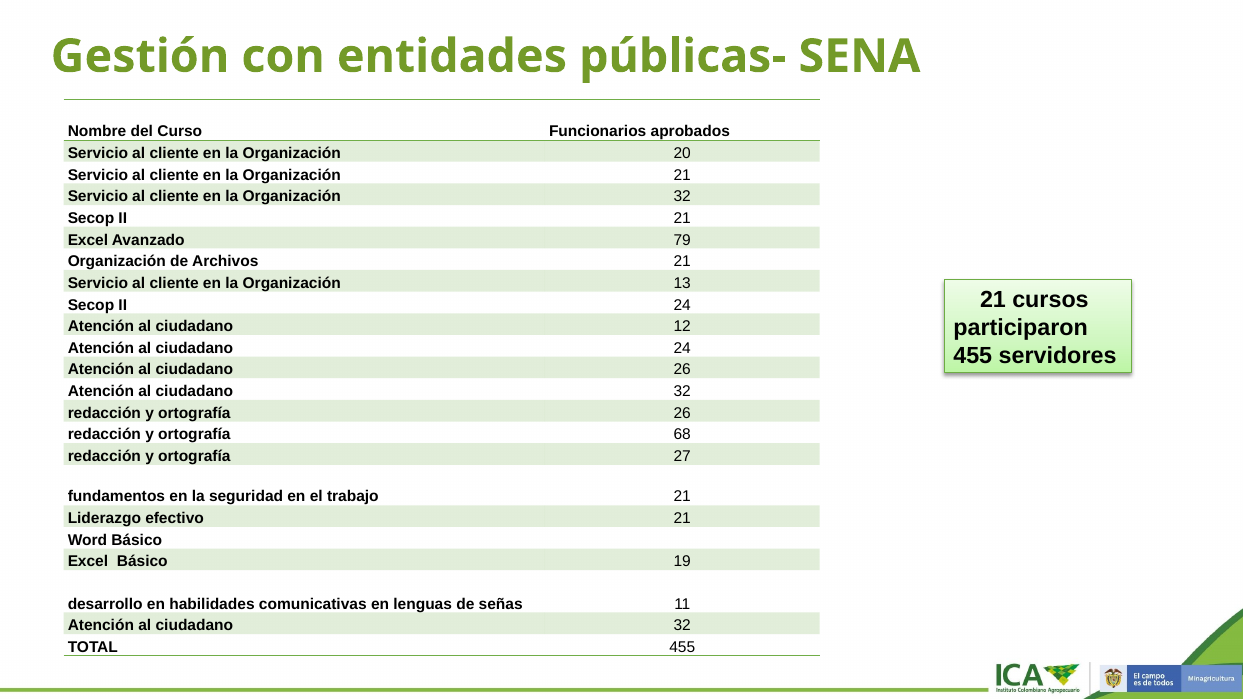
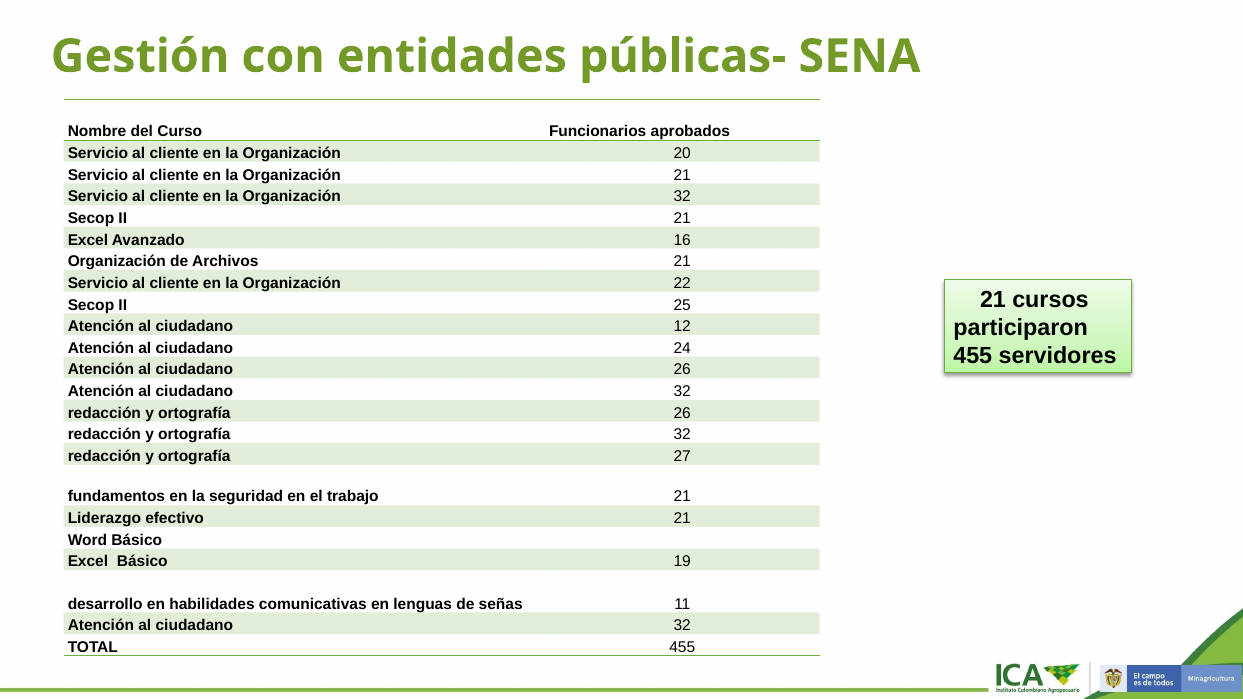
79: 79 -> 16 (682, 240)
13: 13 -> 22 (682, 283)
II 24: 24 -> 25 (682, 305)
ortografía 68: 68 -> 32 (682, 435)
